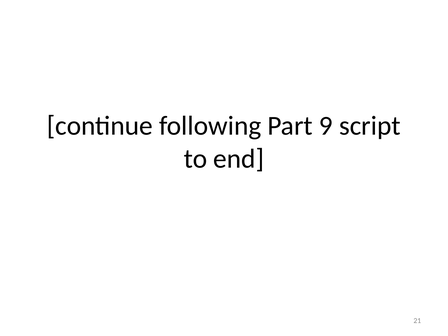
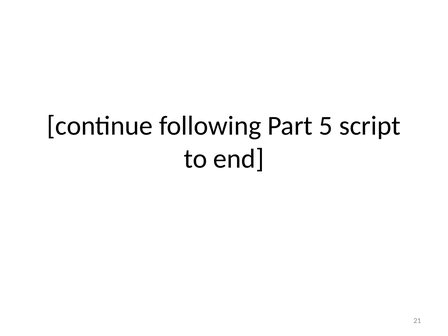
9: 9 -> 5 (326, 126)
